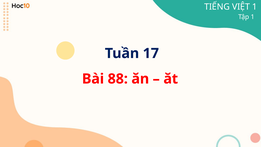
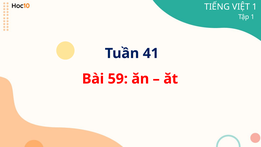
17: 17 -> 41 (151, 53)
88: 88 -> 59 (118, 79)
